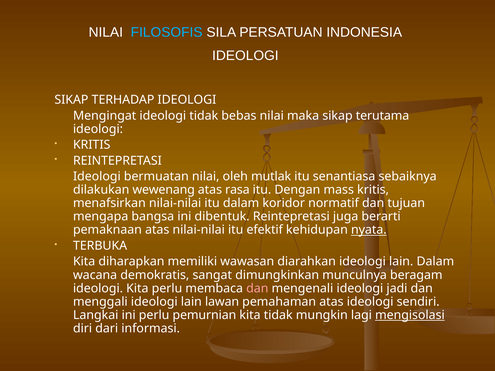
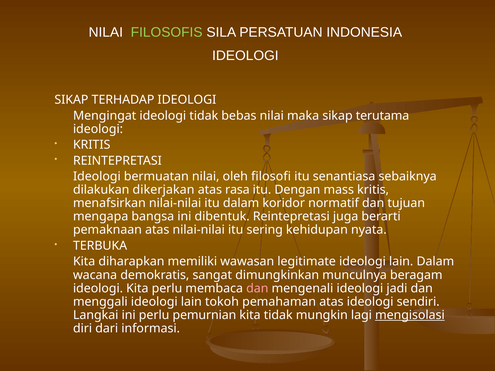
FILOSOFIS colour: light blue -> light green (167, 32)
mutlak: mutlak -> filosofi (271, 177)
wewenang: wewenang -> dikerjakan (164, 190)
efektif: efektif -> sering (265, 230)
nyata underline: present -> none (369, 230)
diarahkan: diarahkan -> legitimate (307, 262)
lawan: lawan -> tokoh (222, 302)
